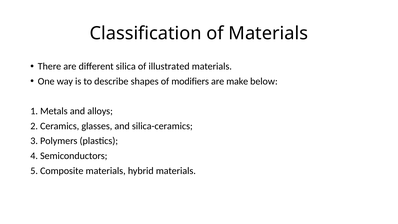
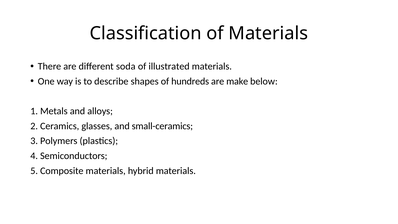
silica: silica -> soda (126, 66)
modifiers: modifiers -> hundreds (190, 81)
silica-ceramics: silica-ceramics -> small-ceramics (162, 126)
